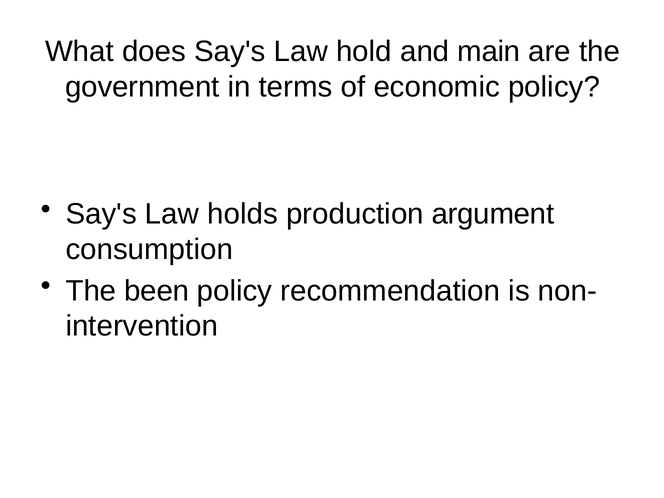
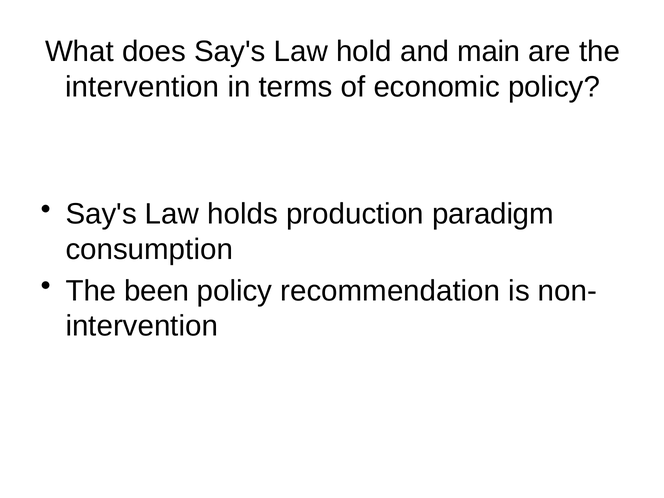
government: government -> intervention (142, 87)
argument: argument -> paradigm (493, 214)
